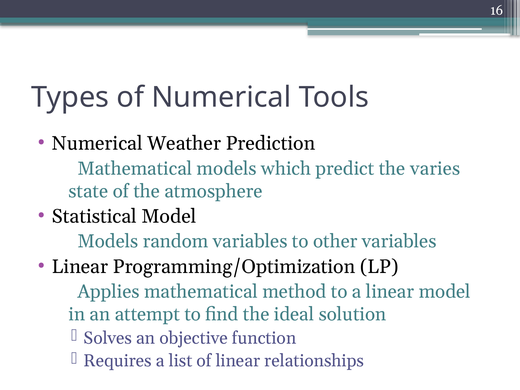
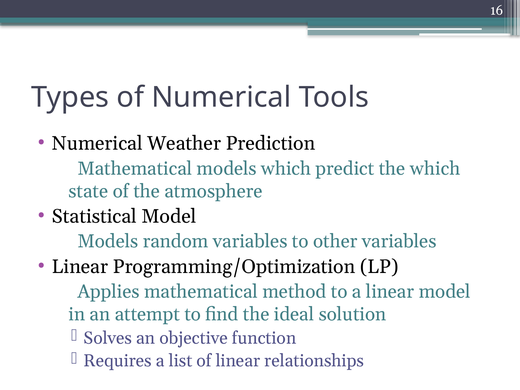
the varies: varies -> which (435, 169)
